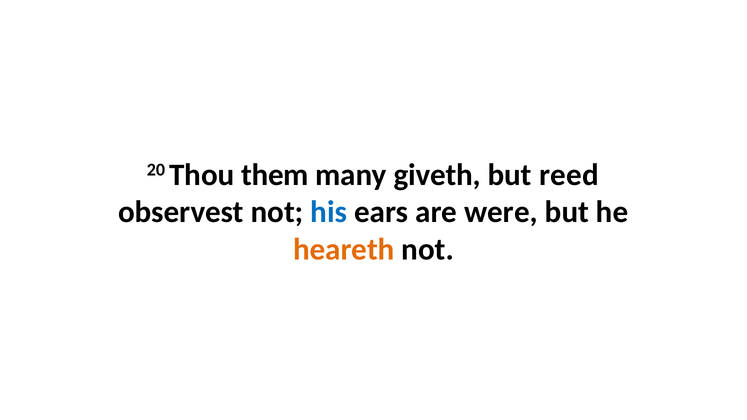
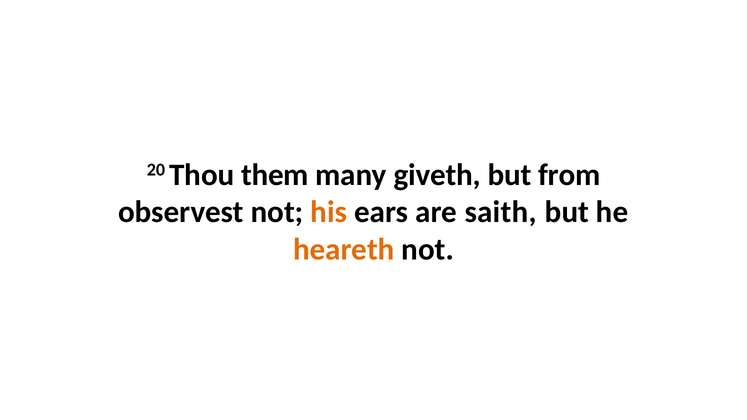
reed: reed -> from (569, 175)
his colour: blue -> orange (329, 212)
were: were -> saith (501, 212)
